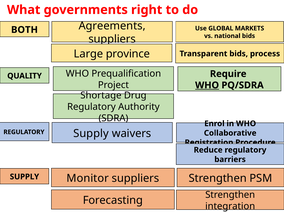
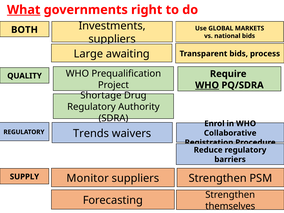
What underline: none -> present (24, 10)
Agreements: Agreements -> Investments (112, 26)
province: province -> awaiting (128, 54)
Supply: Supply -> Trends (91, 133)
integration: integration -> themselves (230, 206)
